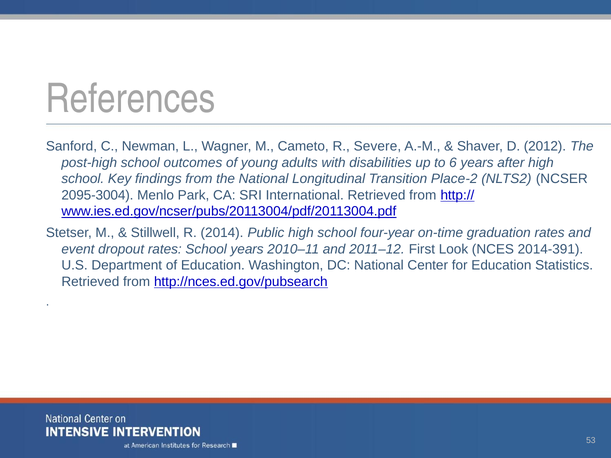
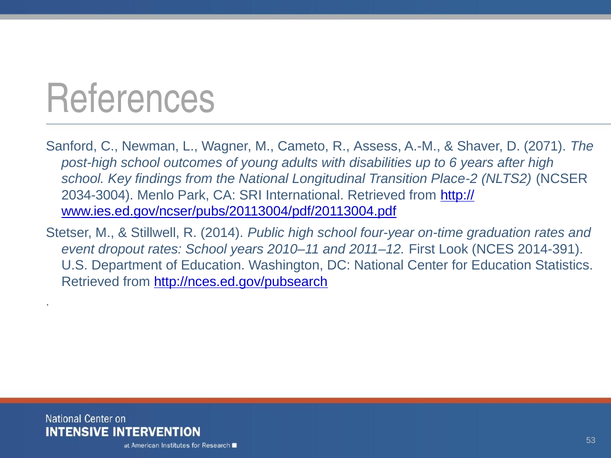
Severe: Severe -> Assess (377, 146)
2012: 2012 -> 2071 (545, 146)
2095-3004: 2095-3004 -> 2034-3004 (97, 195)
